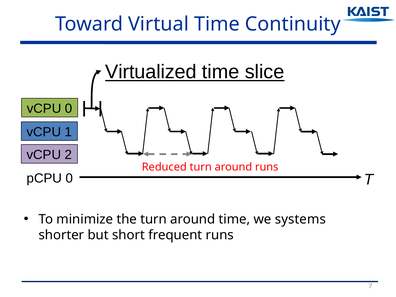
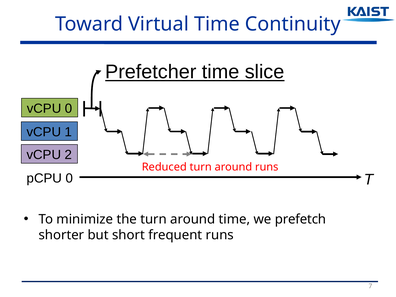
Virtualized: Virtualized -> Prefetcher (151, 72)
systems: systems -> prefetch (300, 219)
